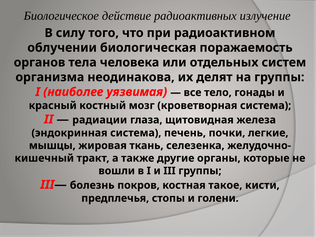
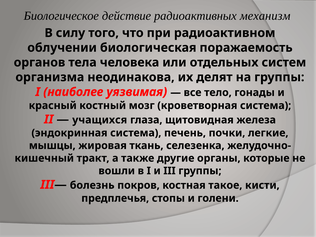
излучение: излучение -> механизм (265, 16)
радиации: радиации -> учащихся (100, 120)
